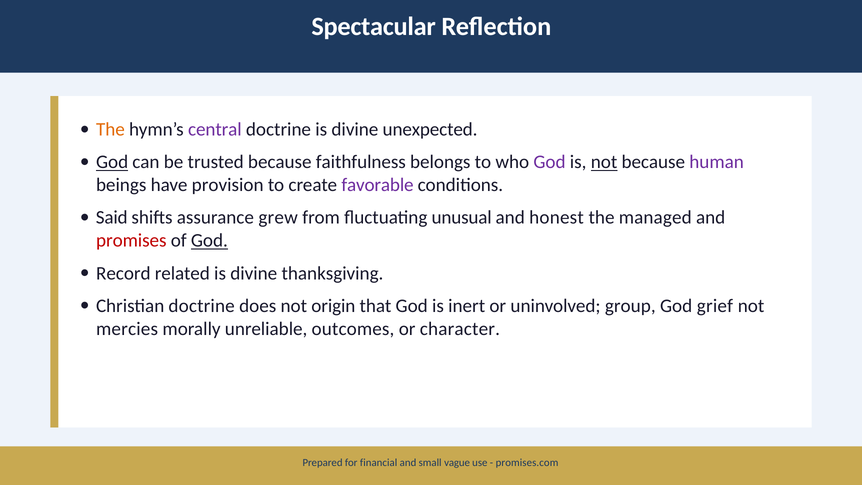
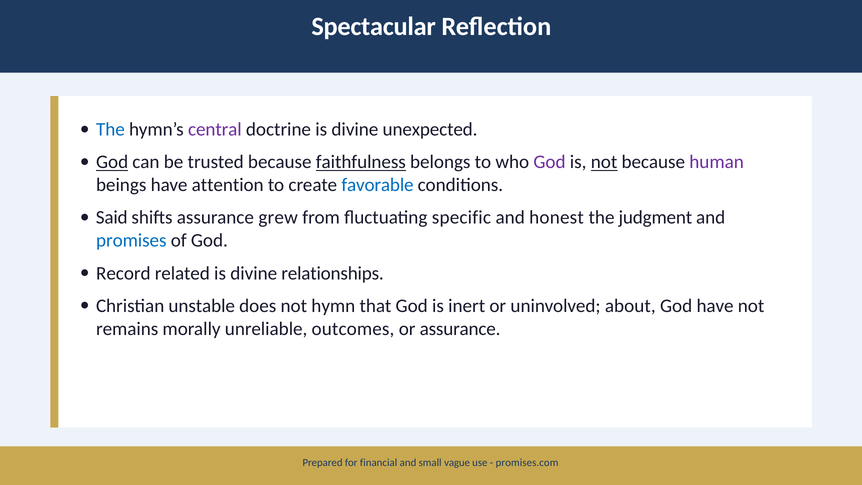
The colour: orange -> blue (110, 130)
faithfulness underline: none -> present (361, 162)
provision: provision -> attention (228, 185)
favorable colour: purple -> blue (378, 185)
unusual: unusual -> specific (461, 218)
managed: managed -> judgment (655, 218)
promises colour: red -> blue (131, 241)
God underline: present -> none (209, 241)
thanksgiving: thanksgiving -> relationships (333, 273)
Christian doctrine: doctrine -> unstable (202, 306)
origin: origin -> hymn (333, 306)
group: group -> about (630, 306)
God grief: grief -> have (715, 306)
mercies: mercies -> remains (127, 329)
or character: character -> assurance (460, 329)
